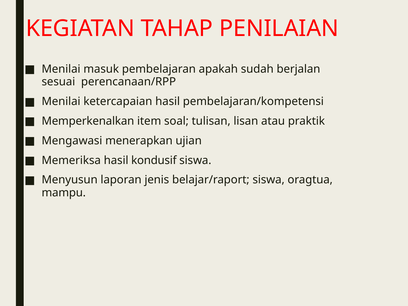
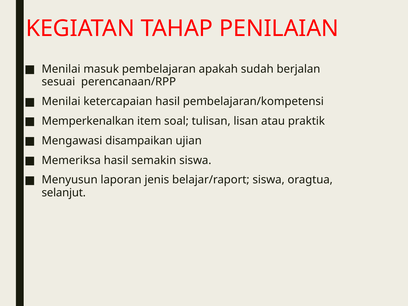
menerapkan: menerapkan -> disampaikan (139, 141)
kondusif: kondusif -> semakin (154, 160)
mampu: mampu -> selanjut (64, 193)
